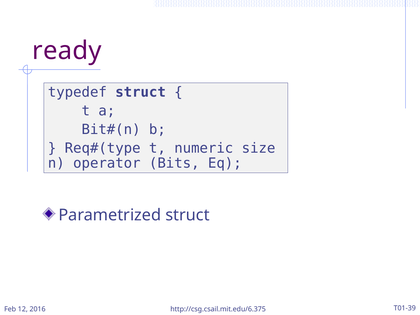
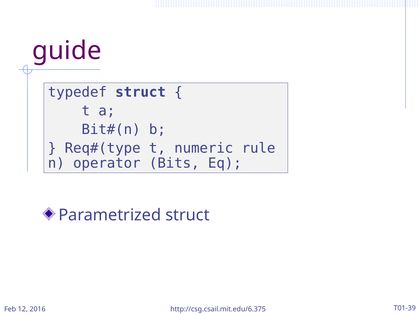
ready: ready -> guide (67, 51)
size: size -> rule (259, 148)
